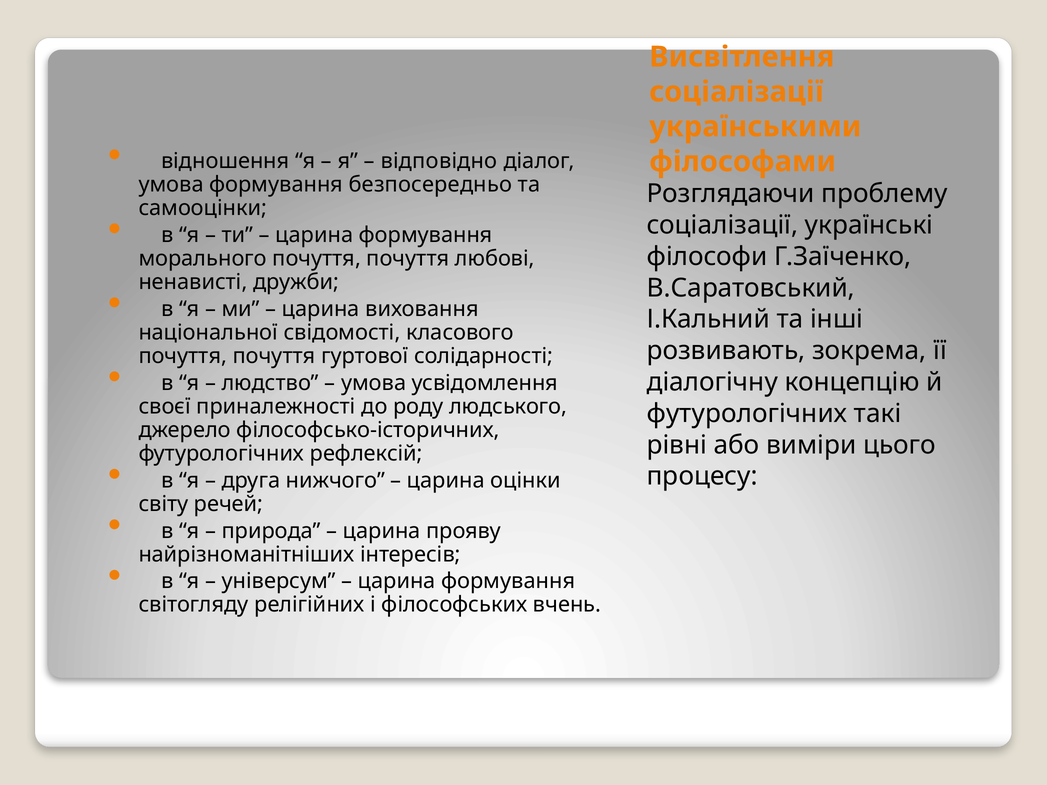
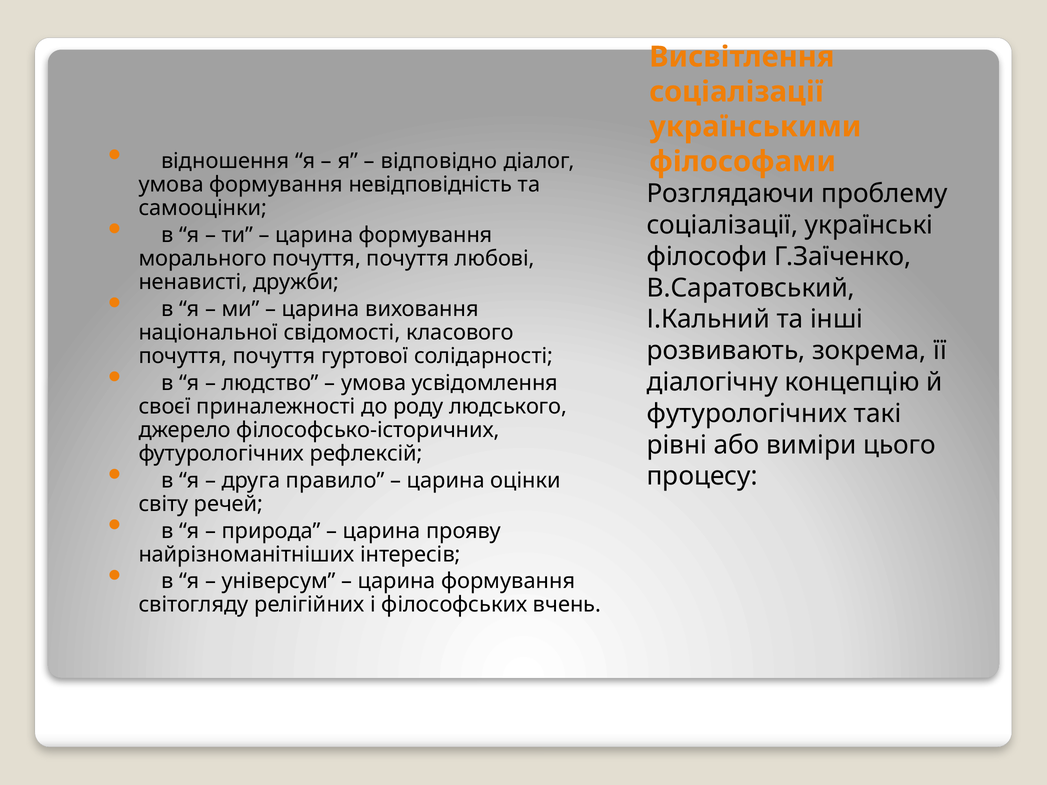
безпосередньо: безпосередньо -> невідповідність (431, 185)
нижчого: нижчого -> правило (335, 481)
